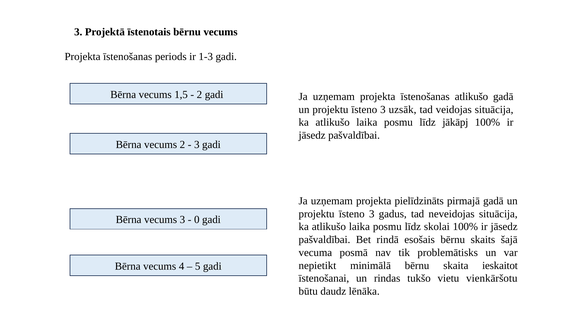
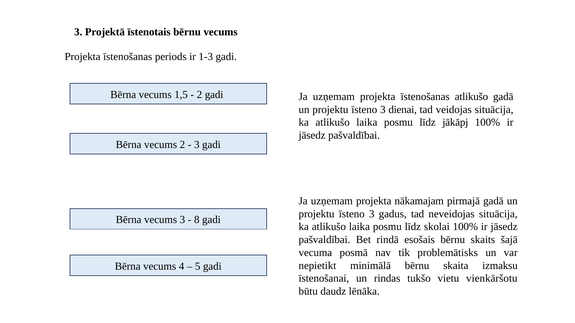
uzsāk: uzsāk -> dienai (403, 110)
pielīdzināts: pielīdzināts -> nākamajam (419, 201)
0: 0 -> 8 (197, 220)
ieskaitot: ieskaitot -> izmaksu (500, 266)
